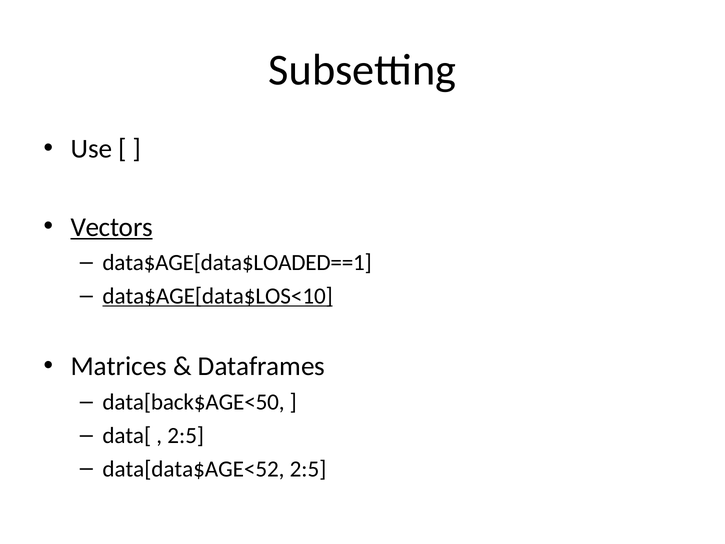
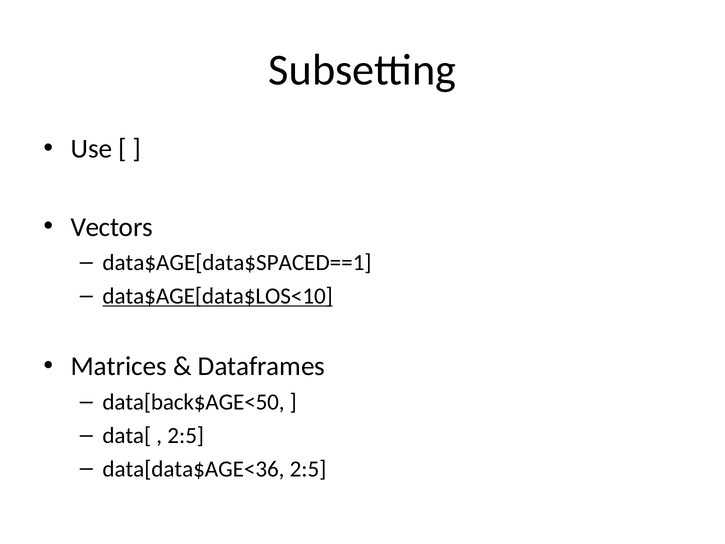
Vectors underline: present -> none (112, 227)
data$AGE[data$LOADED==1: data$AGE[data$LOADED==1 -> data$AGE[data$SPACED==1 (237, 263)
data[data$AGE<52: data[data$AGE<52 -> data[data$AGE<36 (193, 469)
